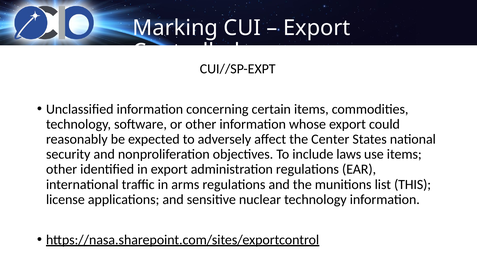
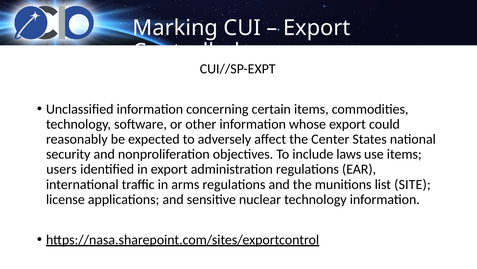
other: other -> users (62, 169)
THIS: THIS -> SITE (412, 184)
